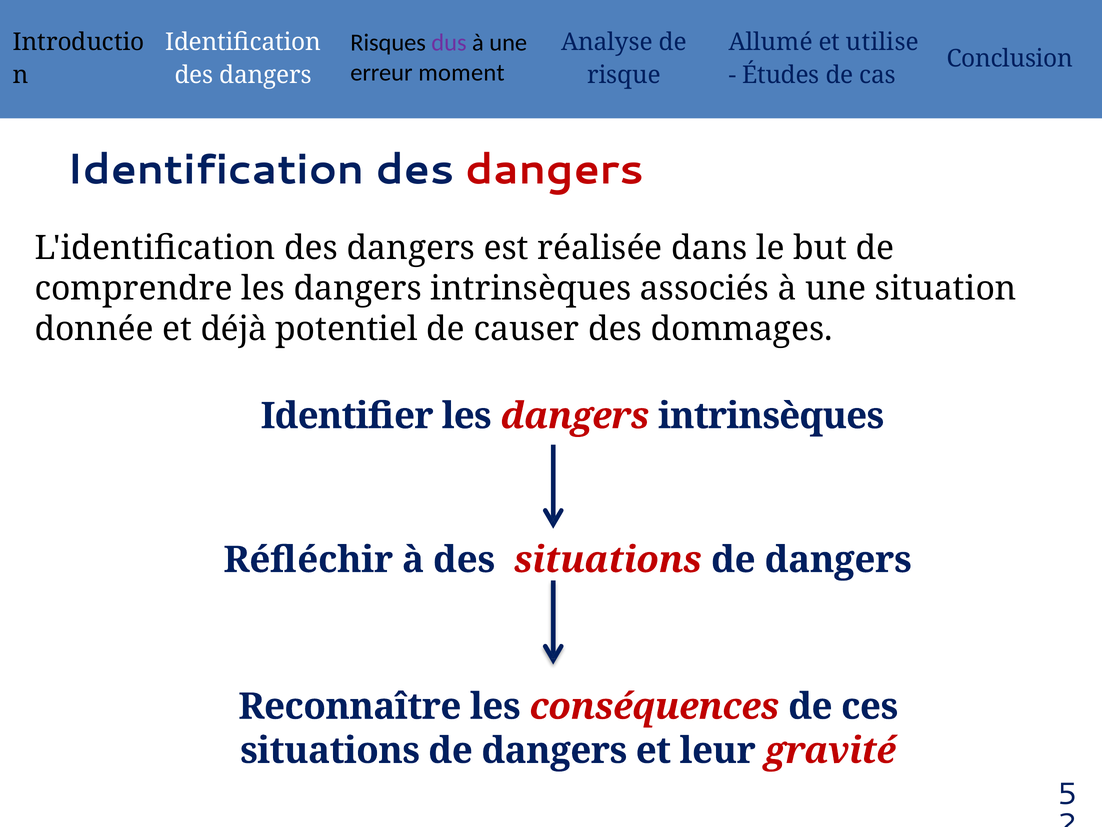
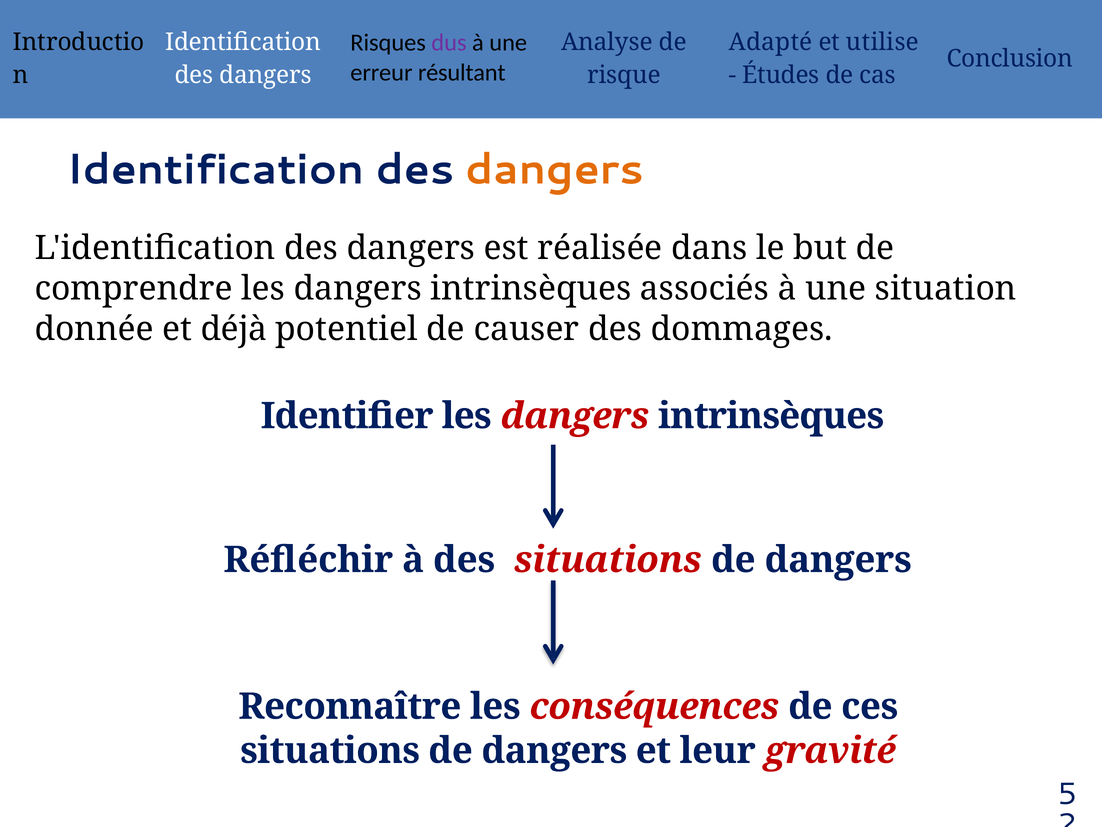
Allumé: Allumé -> Adapté (771, 42)
moment: moment -> résultant (462, 73)
dangers colour: red -> orange (555, 170)
